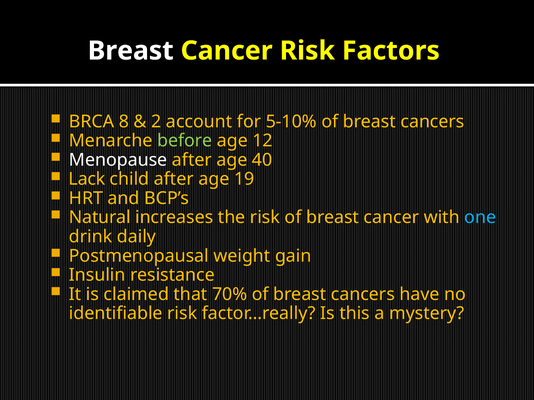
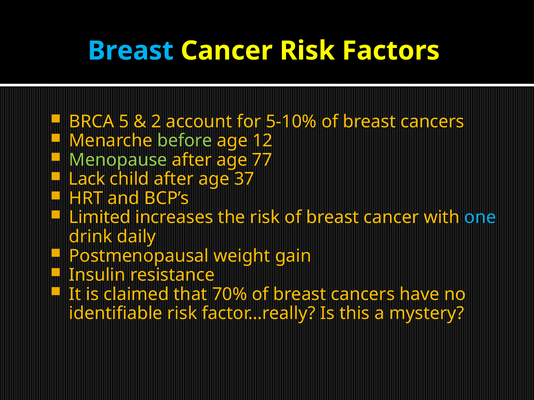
Breast colour: white -> light blue (131, 51)
8: 8 -> 5 (124, 122)
Menopause colour: white -> light green (118, 160)
40: 40 -> 77 (262, 160)
19: 19 -> 37 (244, 179)
Natural: Natural -> Limited (100, 218)
